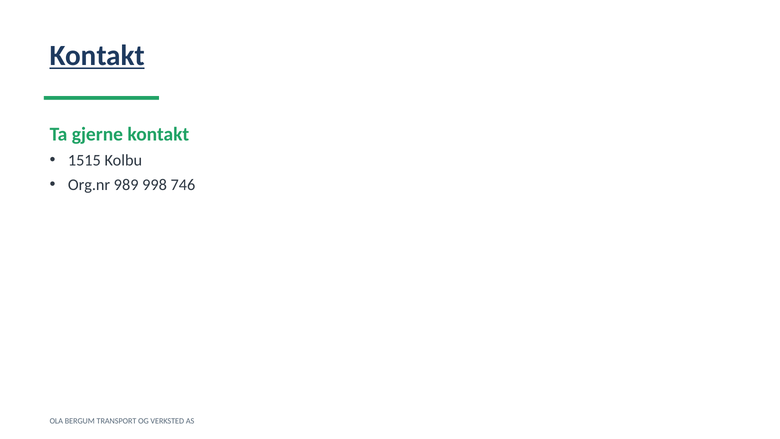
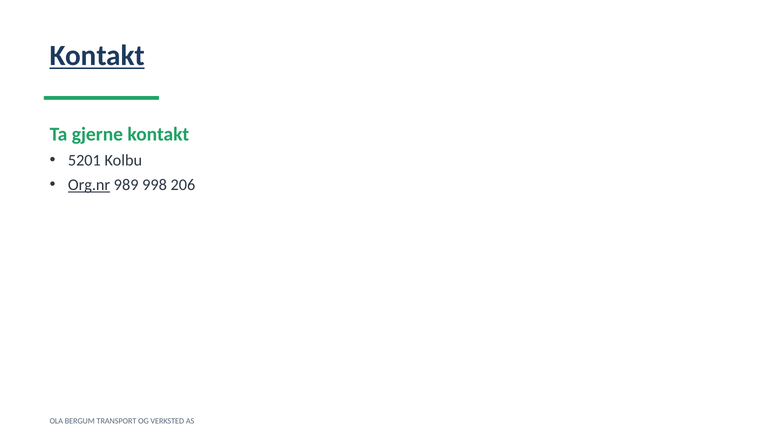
1515: 1515 -> 5201 (84, 160)
Org.nr underline: none -> present (89, 185)
746: 746 -> 206 (183, 185)
